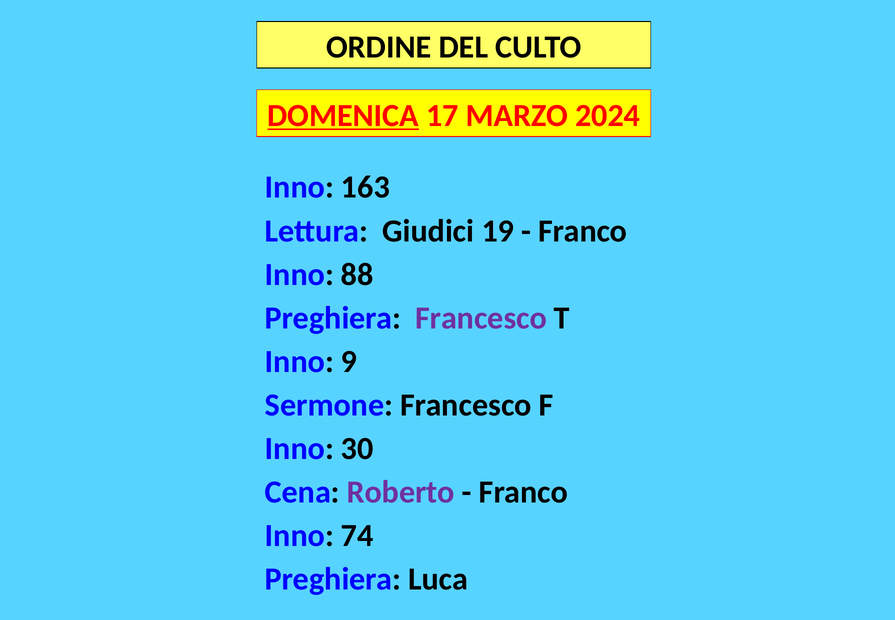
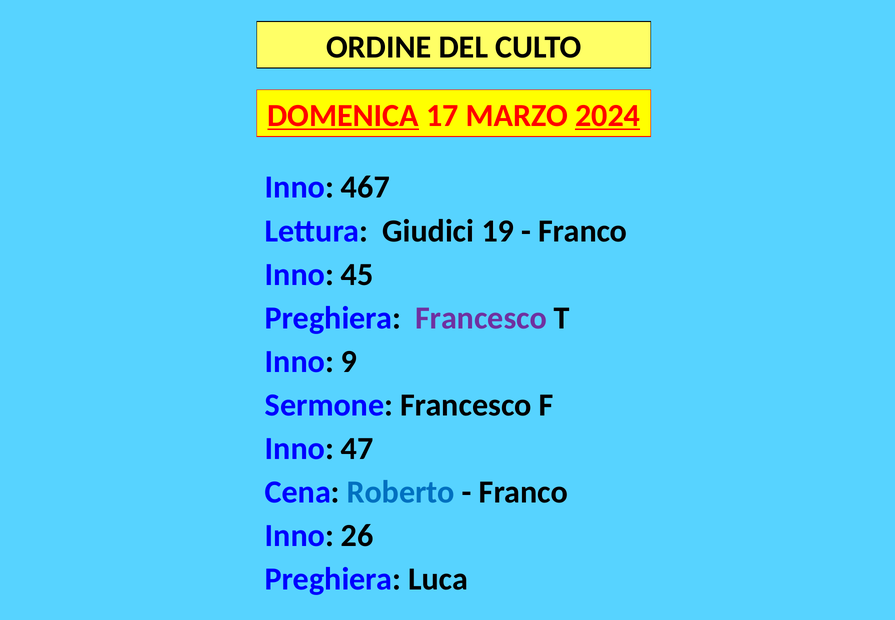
2024 underline: none -> present (608, 115)
163: 163 -> 467 (365, 187)
88: 88 -> 45 (357, 274)
30: 30 -> 47 (357, 448)
Roberto colour: purple -> blue (401, 492)
74: 74 -> 26 (357, 535)
